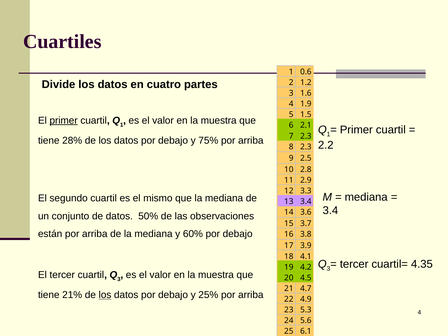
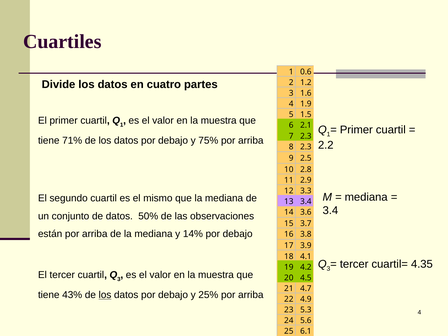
primer underline: present -> none (64, 120)
28%: 28% -> 71% (72, 140)
60%: 60% -> 14% (193, 234)
21%: 21% -> 43% (72, 295)
